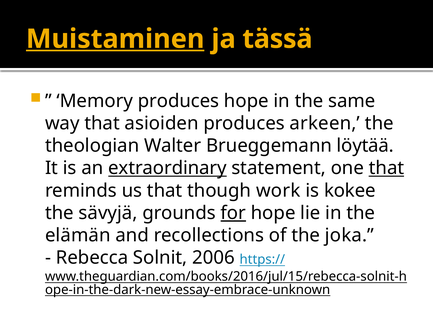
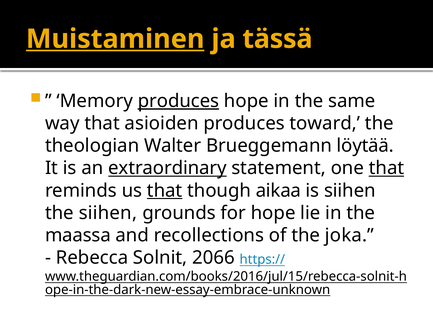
produces underline: none -> present (178, 101)
arkeen: arkeen -> toward (325, 123)
that underline: none -> present (165, 190)
work: work -> aikaa (278, 190)
is kokee: kokee -> siihen (350, 190)
the sävyjä: sävyjä -> siihen (108, 213)
for underline: present -> none (233, 213)
elämän: elämän -> maassa (78, 235)
2006: 2006 -> 2066 (213, 258)
